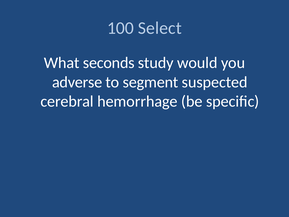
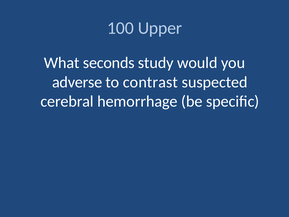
Select: Select -> Upper (160, 28)
segment: segment -> contrast (150, 82)
